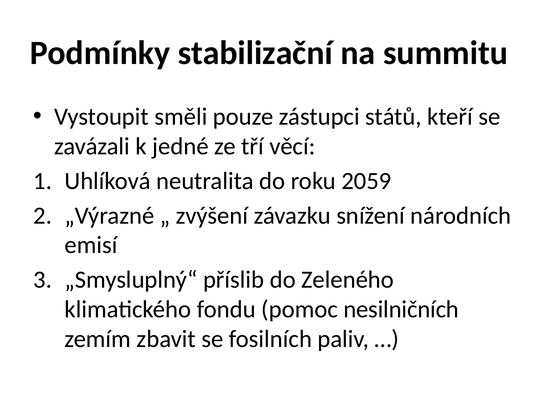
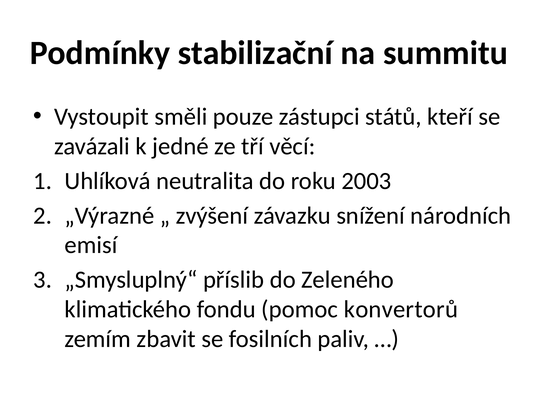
2059: 2059 -> 2003 (366, 181)
nesilničních: nesilničních -> konvertorů (401, 309)
